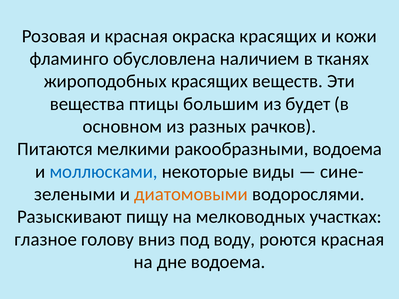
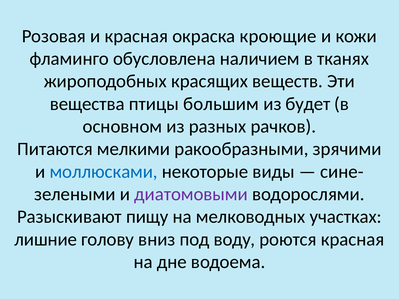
окраска красящих: красящих -> кроющие (278, 36)
ракообразными водоема: водоема -> зрячими (347, 149)
диатомовыми colour: orange -> purple (191, 194)
глазное: глазное -> лишние (46, 240)
